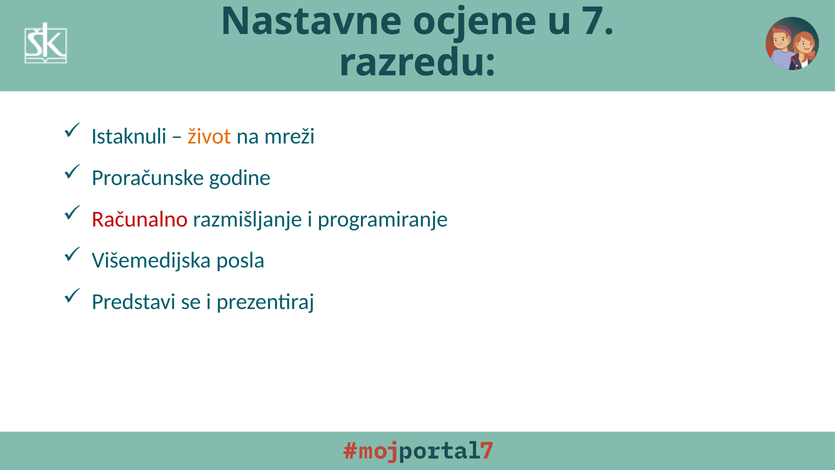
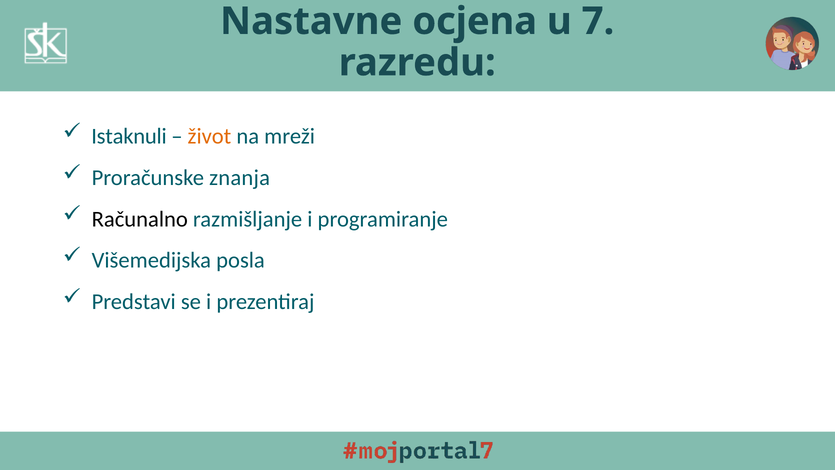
ocjene: ocjene -> ocjena (475, 21)
godine: godine -> znanja (240, 178)
Računalno colour: red -> black (140, 219)
